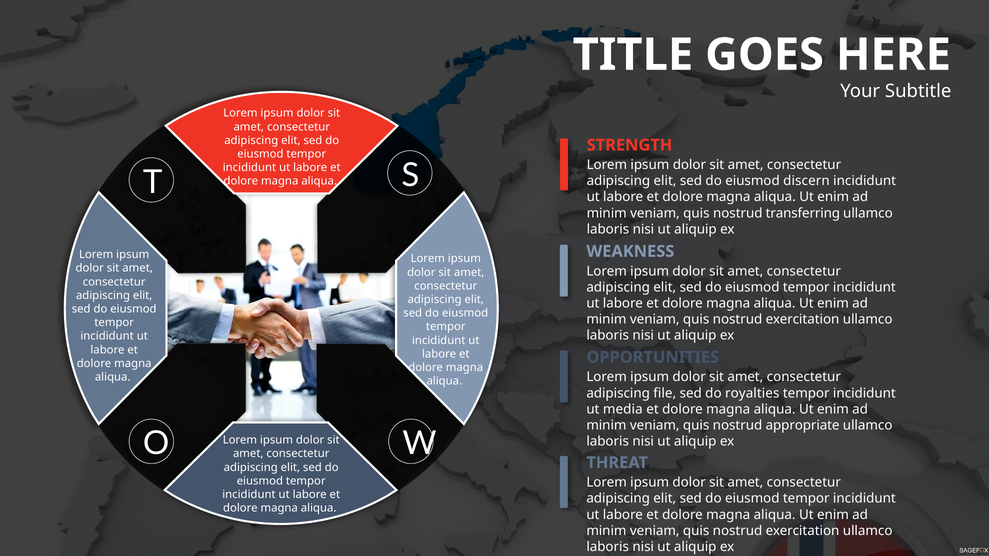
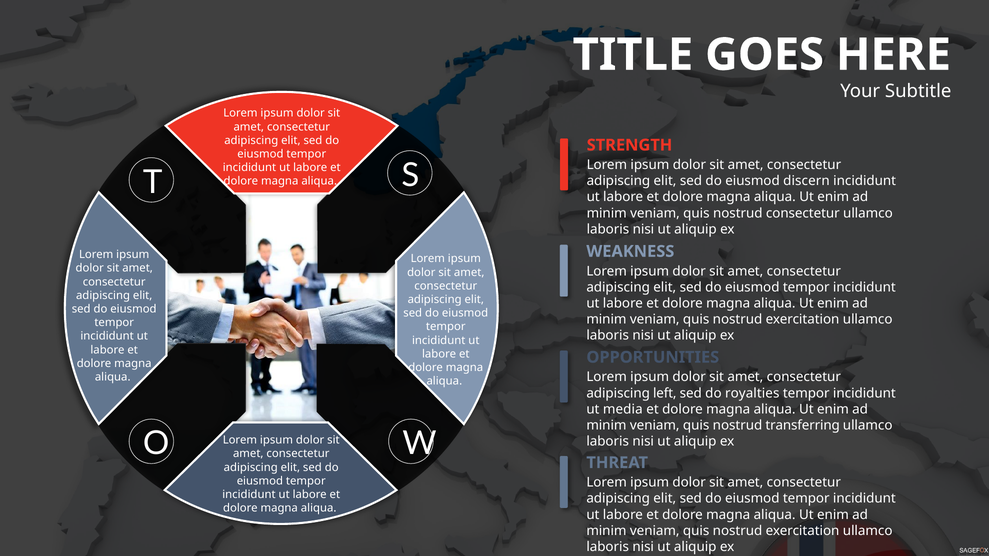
nostrud transferring: transferring -> consectetur (803, 213)
file: file -> left (665, 393)
appropriate: appropriate -> transferring (803, 426)
